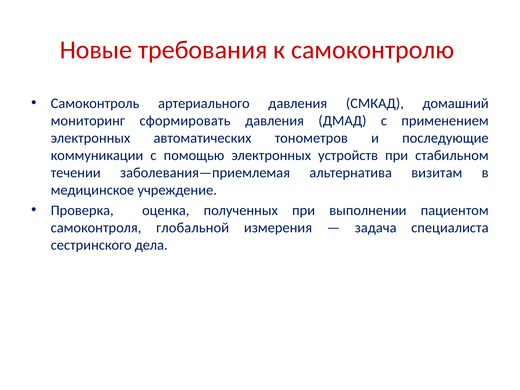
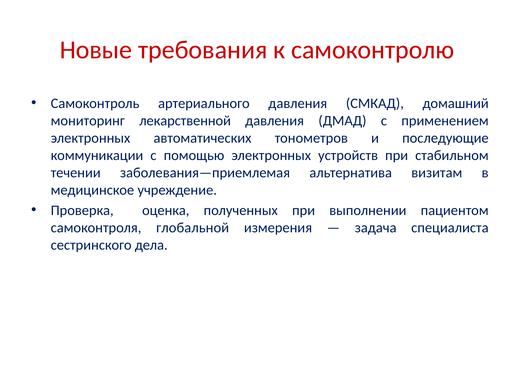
сформировать: сформировать -> лекарственной (185, 121)
